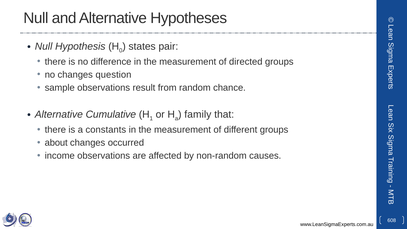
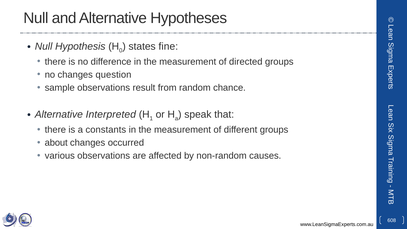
pair: pair -> fine (168, 47)
Cumulative: Cumulative -> Interpreted (111, 115)
family: family -> speak (198, 115)
income: income -> various (60, 156)
